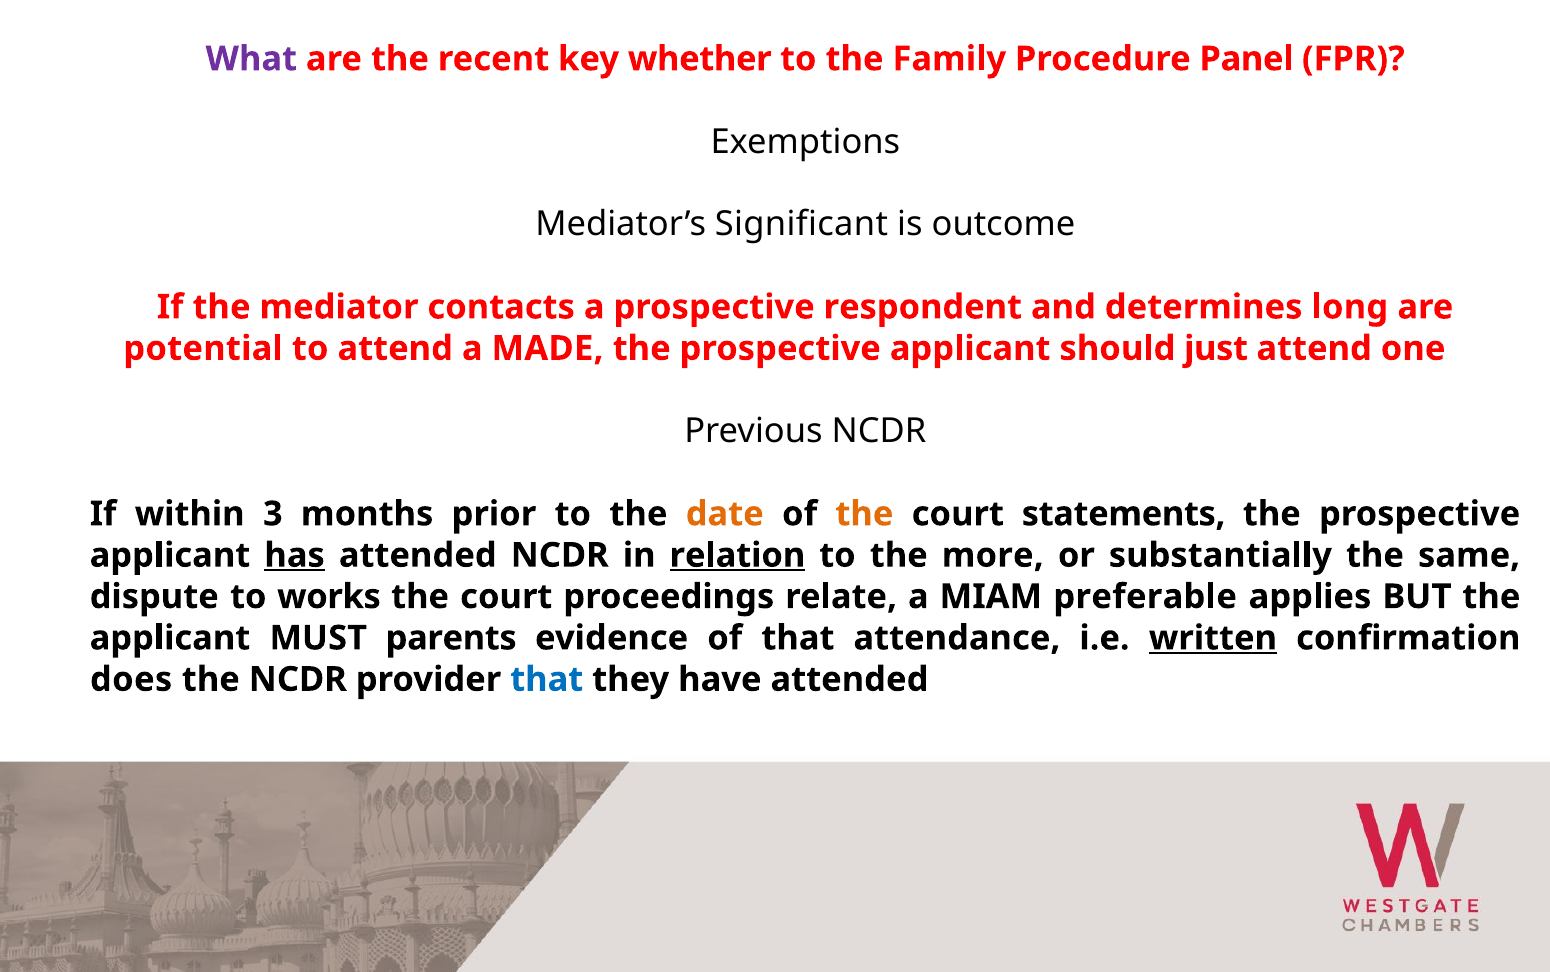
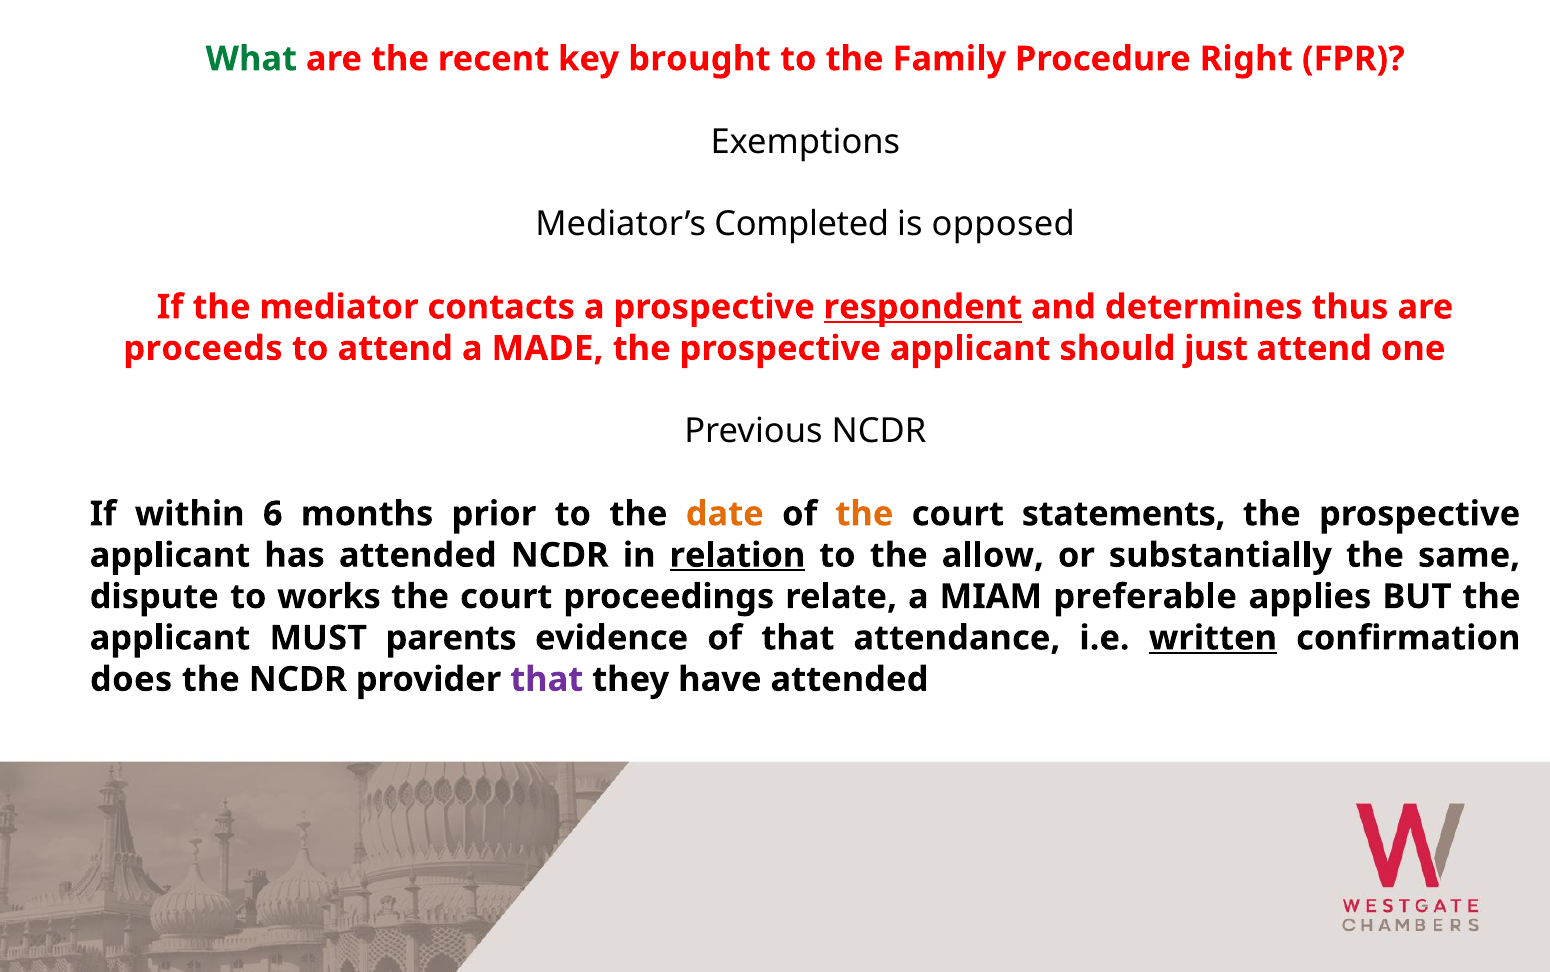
What colour: purple -> green (251, 59)
whether: whether -> brought (699, 59)
Panel: Panel -> Right (1246, 59)
Significant: Significant -> Completed (802, 224)
outcome: outcome -> opposed (1003, 224)
respondent underline: none -> present (923, 307)
long: long -> thus (1350, 307)
potential: potential -> proceeds (203, 348)
3: 3 -> 6 (273, 514)
has underline: present -> none (295, 555)
more: more -> allow (993, 555)
that colour: blue -> purple (547, 679)
